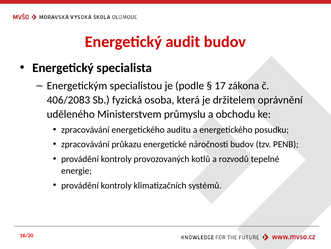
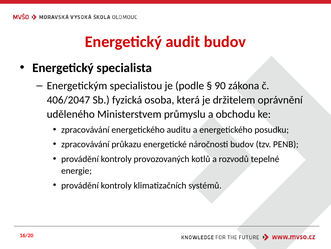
17: 17 -> 90 (220, 85)
406/2083: 406/2083 -> 406/2047 (68, 100)
